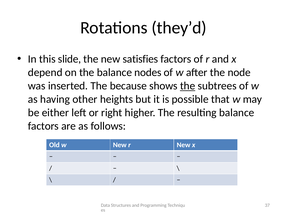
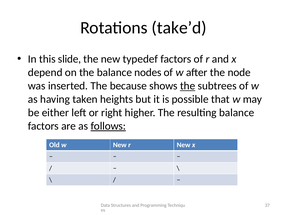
they’d: they’d -> take’d (179, 28)
satisfies: satisfies -> typedef (140, 59)
other: other -> taken (85, 99)
follows underline: none -> present (108, 126)
